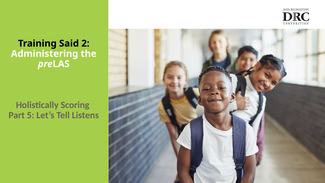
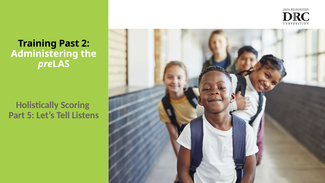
Said: Said -> Past (69, 43)
